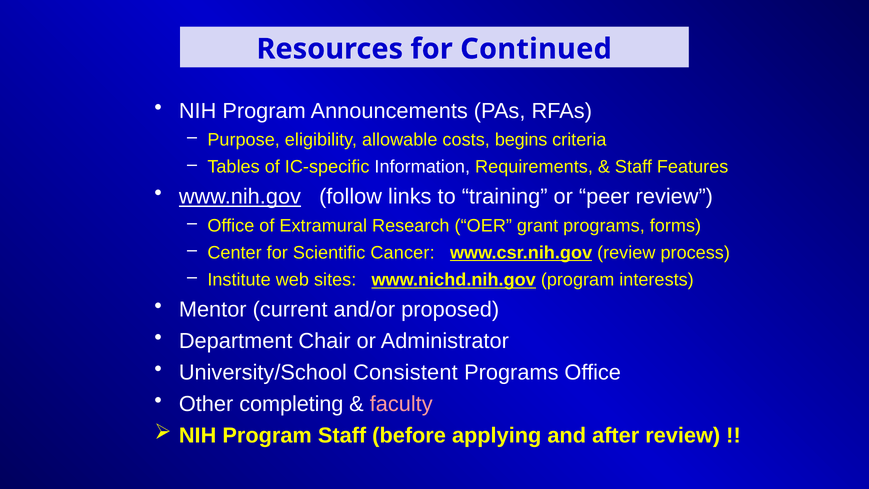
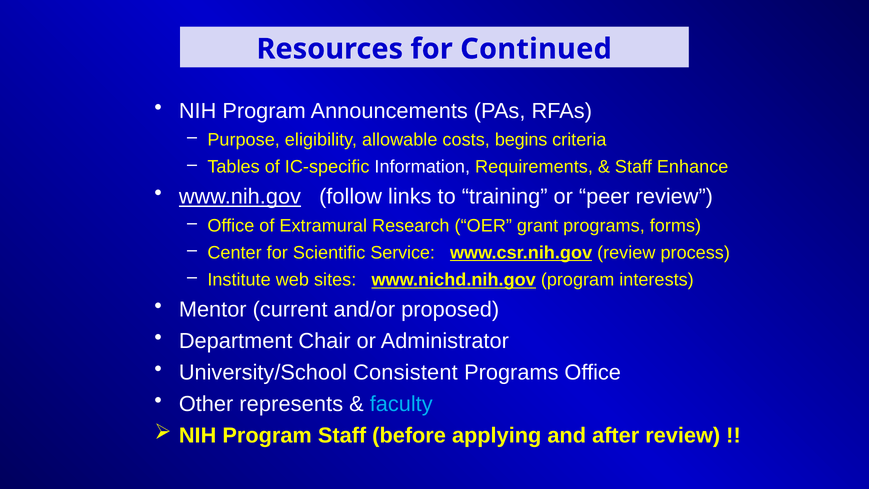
Features: Features -> Enhance (693, 167)
Cancer: Cancer -> Service (403, 253)
completing: completing -> represents (291, 404)
faculty colour: pink -> light blue (401, 404)
